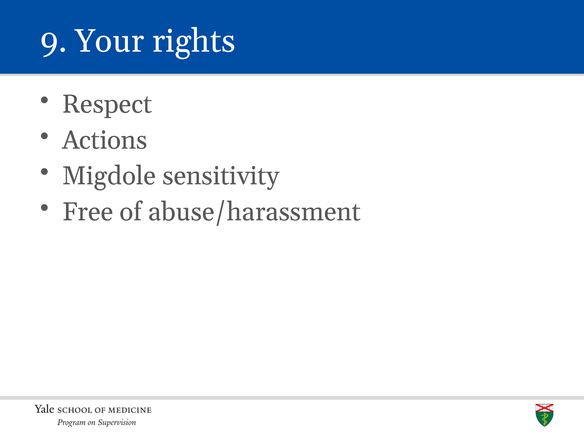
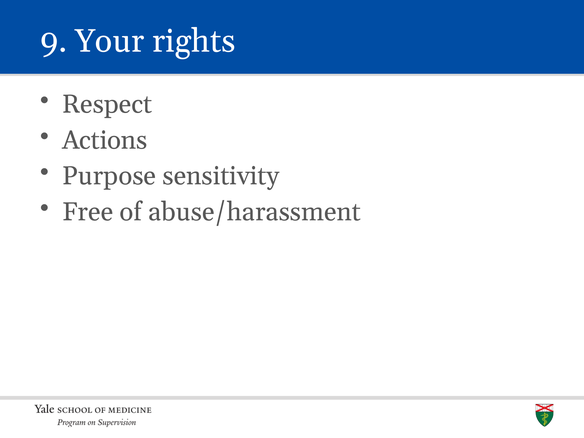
Migdole: Migdole -> Purpose (109, 176)
